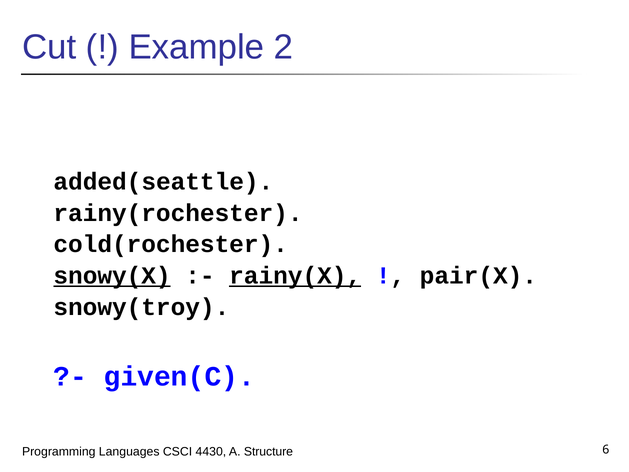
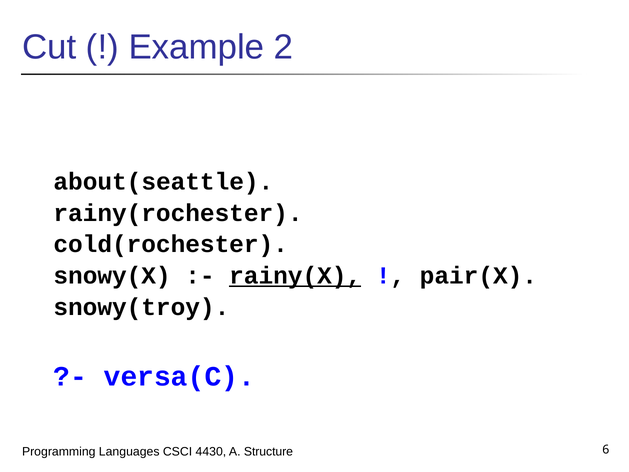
added(seattle: added(seattle -> about(seattle (163, 182)
snowy(X underline: present -> none (112, 276)
given(C: given(C -> versa(C (179, 377)
